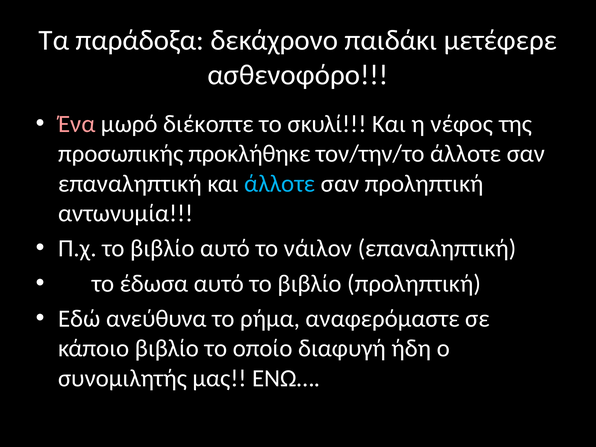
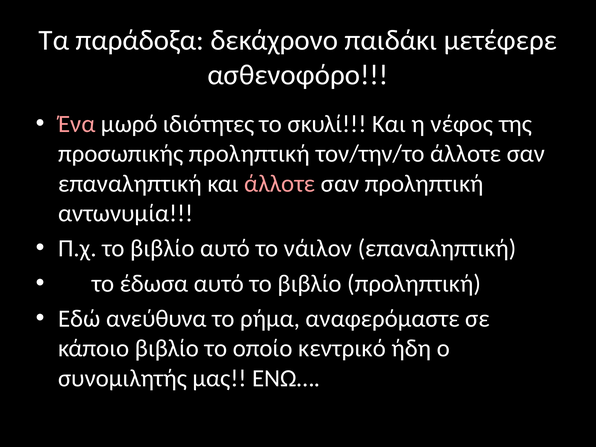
διέκοπτε: διέκοπτε -> ιδιότητες (209, 124)
προσωπικής προκλήθηκε: προκλήθηκε -> προληπτική (249, 154)
άλλοτε colour: light blue -> pink (280, 184)
διαφυγή: διαφυγή -> κεντρικό (342, 348)
